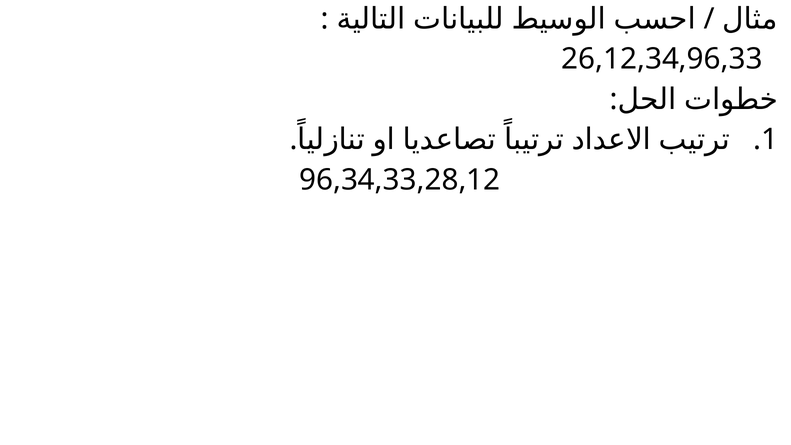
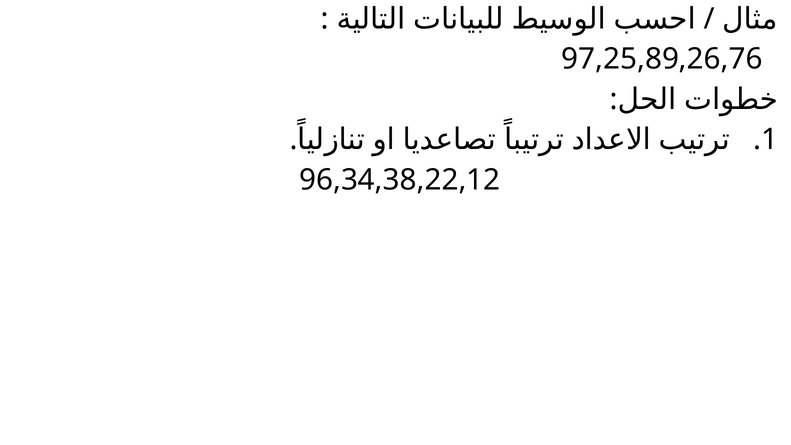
26,12,34,96,33: 26,12,34,96,33 -> 97,25,89,26,76 (662, 59)
96,34,33,28,12: 96,34,33,28,12 -> 96,34,38,22,12 (400, 180)
